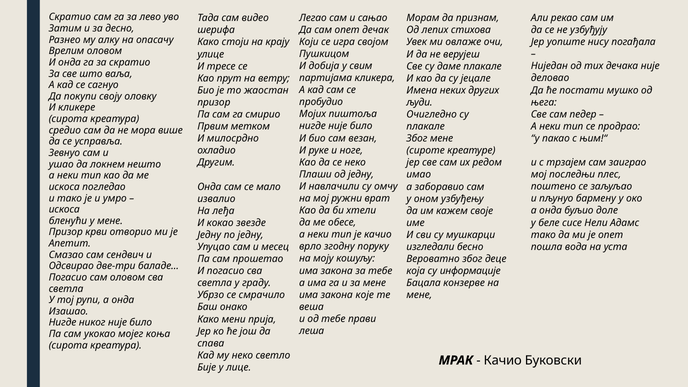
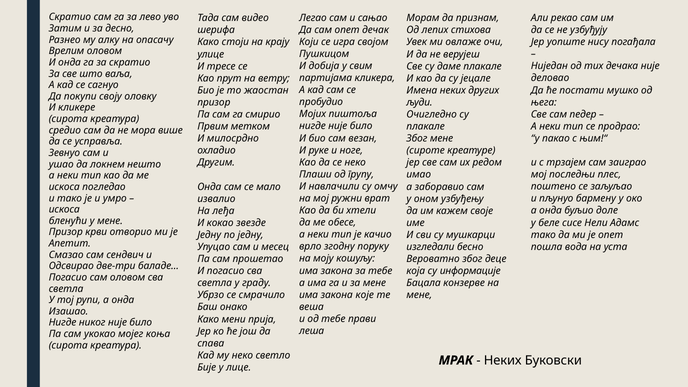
од једну: једну -> групу (361, 174)
Качио: Качио -> Неких (503, 360)
